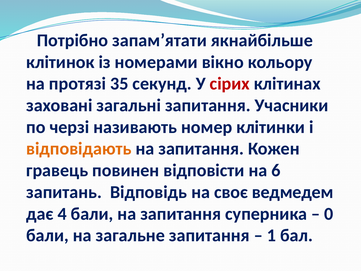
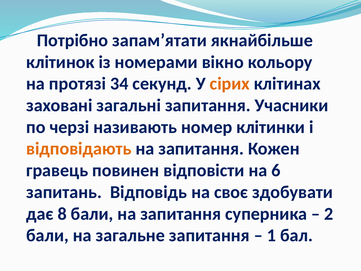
35: 35 -> 34 (119, 84)
сірих colour: red -> orange (230, 84)
ведмедем: ведмедем -> здобувати (293, 192)
4: 4 -> 8 (62, 214)
0: 0 -> 2 (329, 214)
